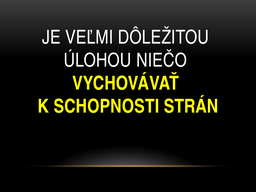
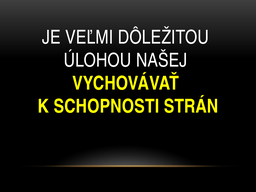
NIEČO: NIEČO -> NAŠEJ (162, 60)
